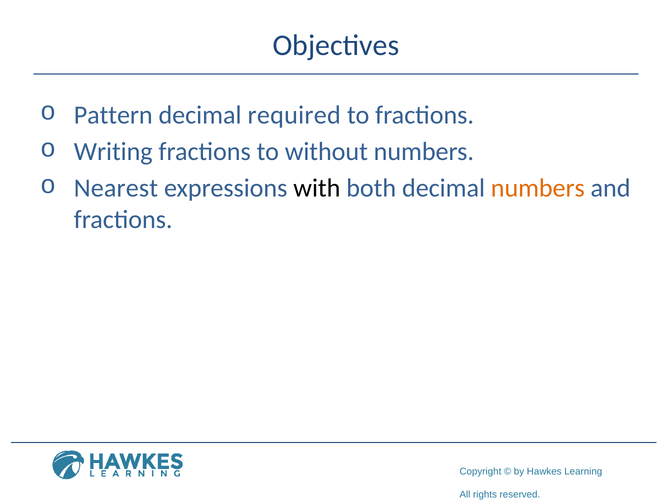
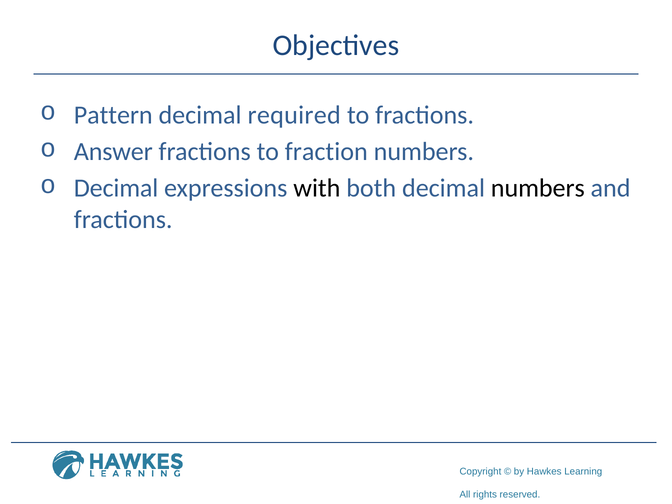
Writing: Writing -> Answer (113, 152)
without: without -> fraction (326, 152)
Nearest: Nearest -> Decimal (116, 188)
numbers colour: orange -> black (538, 188)
